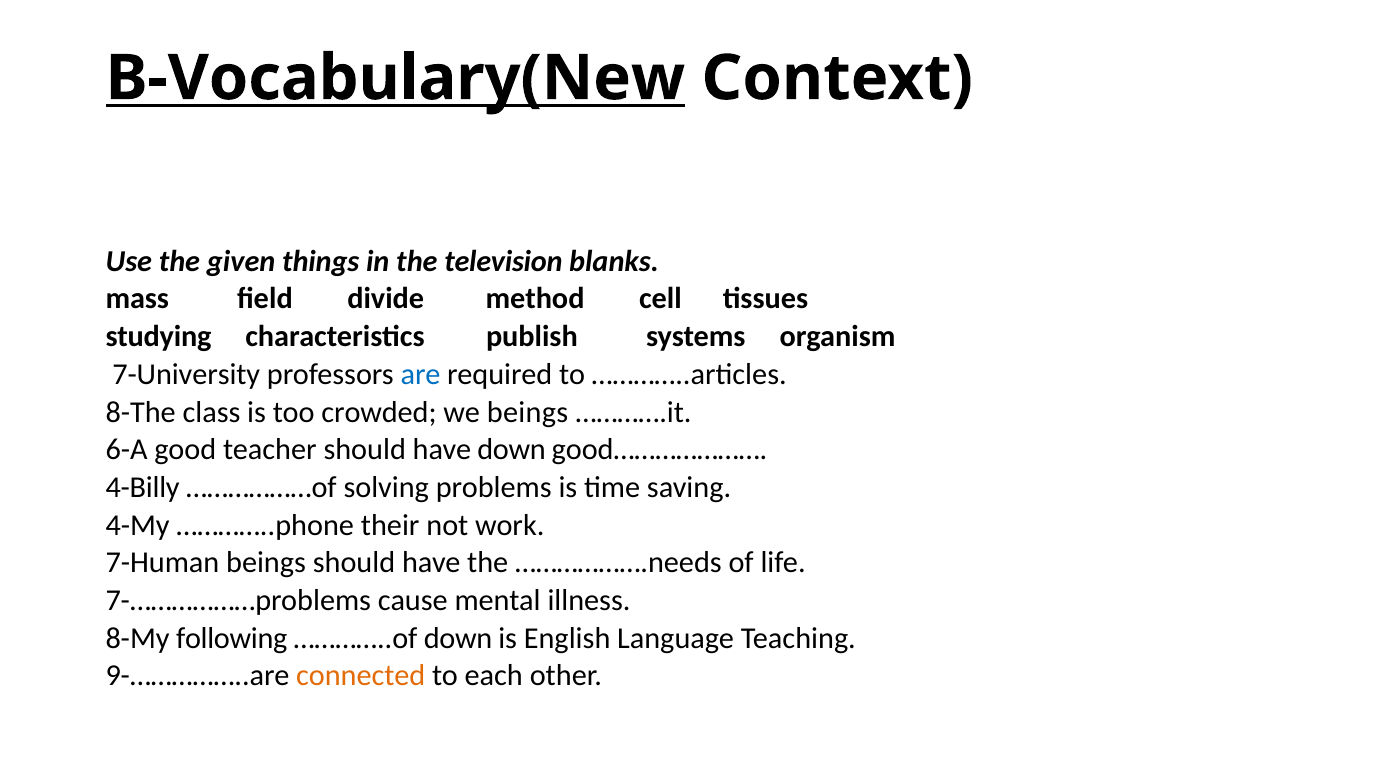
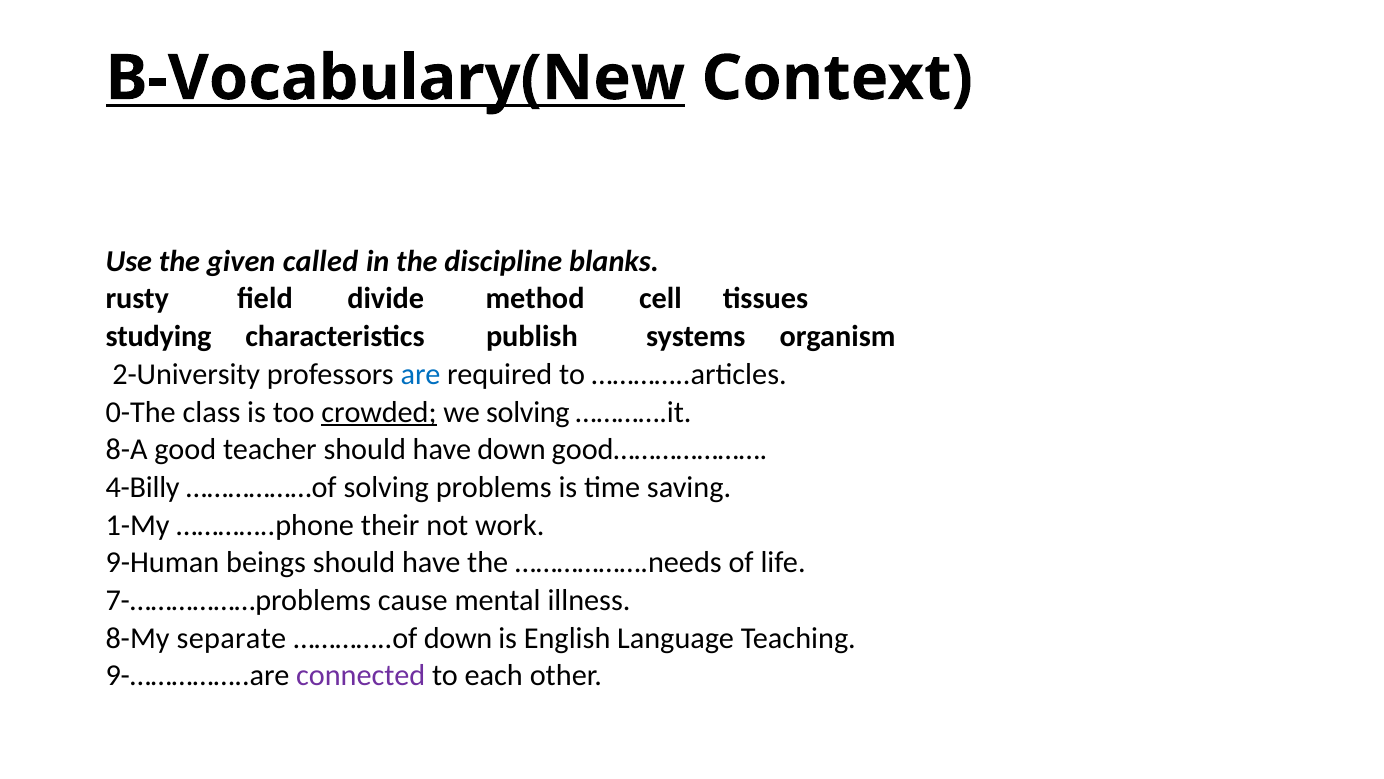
things: things -> called (321, 261)
television: television -> discipline (503, 261)
mass: mass -> rusty (137, 299)
7-University: 7-University -> 2-University (186, 374)
8-The: 8-The -> 0-The (141, 412)
crowded underline: none -> present (379, 412)
we beings: beings -> solving (528, 412)
6-A: 6-A -> 8-A (127, 449)
4-My: 4-My -> 1-My (138, 525)
7-Human: 7-Human -> 9-Human (162, 562)
following: following -> separate (231, 638)
connected colour: orange -> purple (361, 675)
